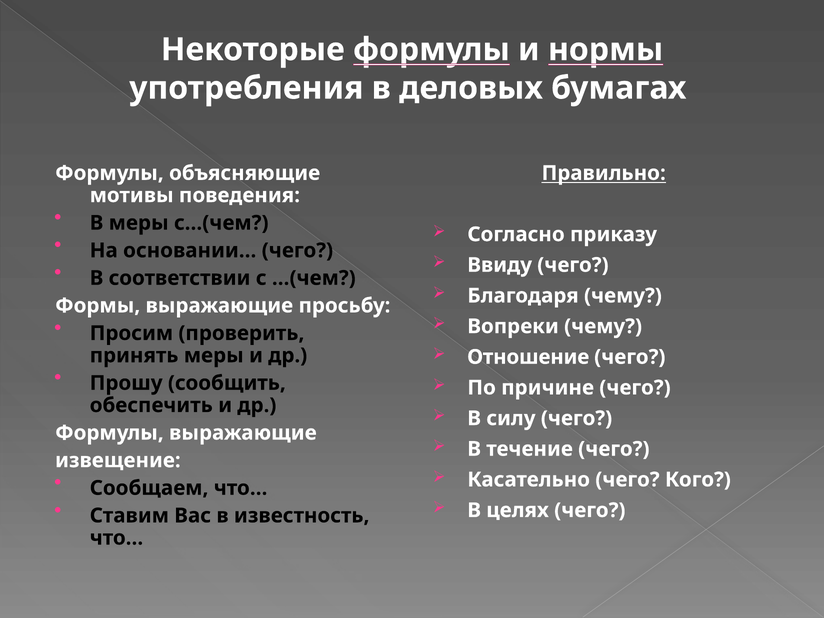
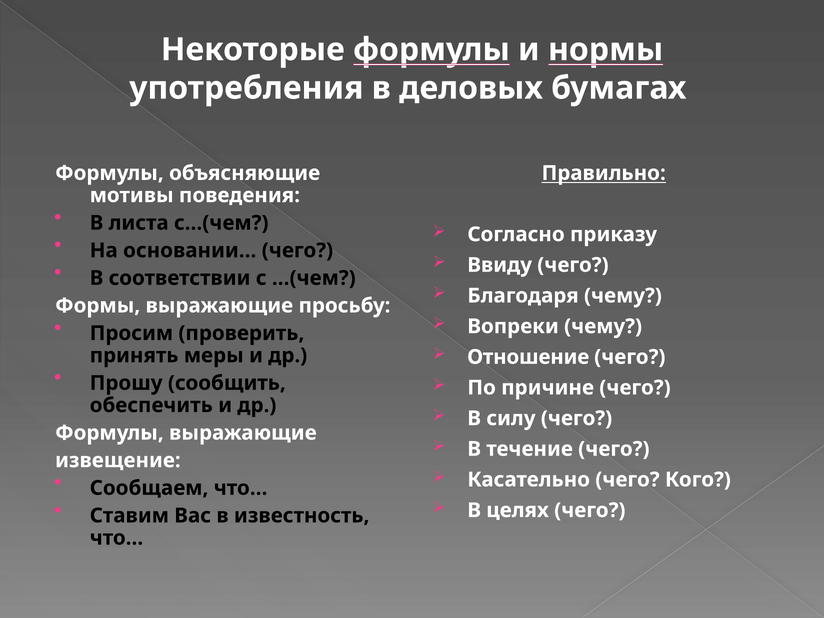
В меры: меры -> листа (139, 223)
